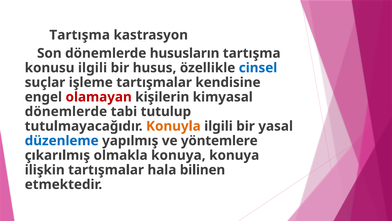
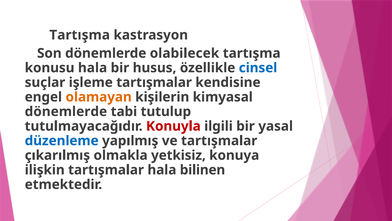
hususların: hususların -> olabilecek (185, 53)
konusu ilgili: ilgili -> hala (93, 68)
olamayan colour: red -> orange (99, 97)
Konuyla colour: orange -> red (173, 126)
ve yöntemlere: yöntemlere -> tartışmalar (219, 140)
olmakla konuya: konuya -> yetkisiz (178, 155)
